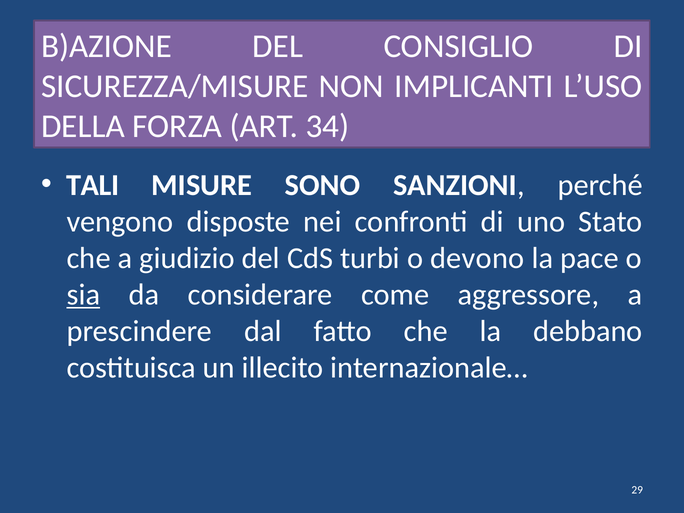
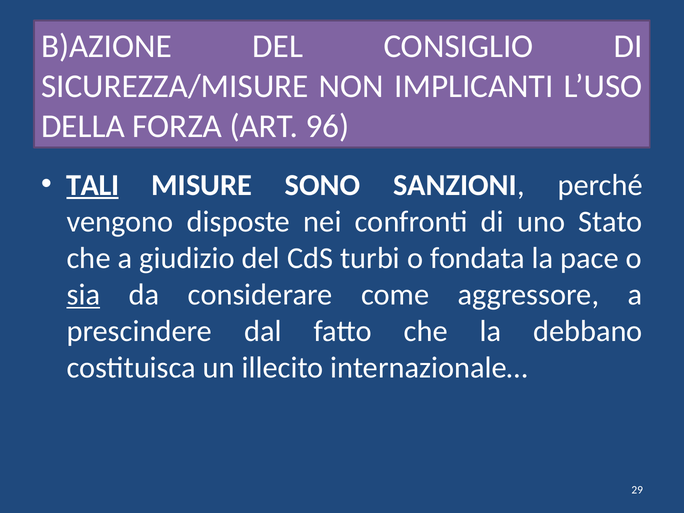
34: 34 -> 96 (327, 126)
TALI underline: none -> present (93, 185)
devono: devono -> fondata (478, 258)
